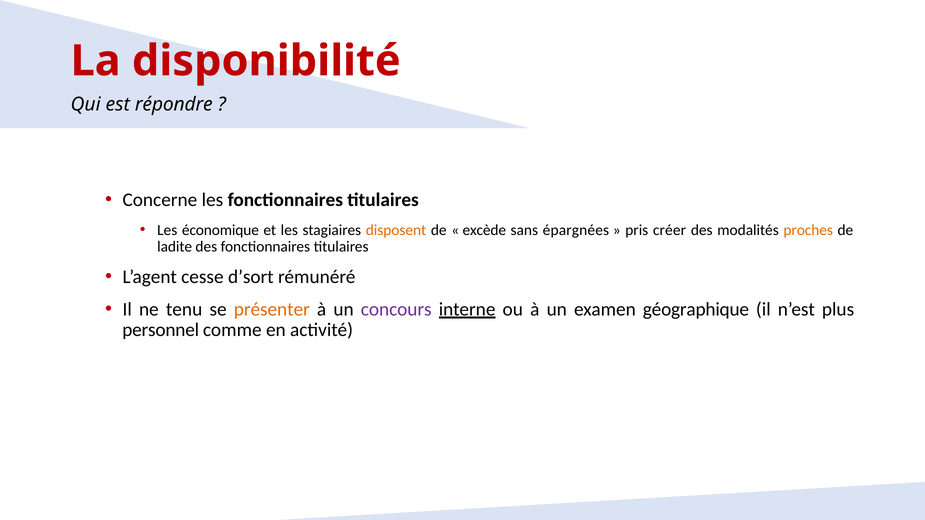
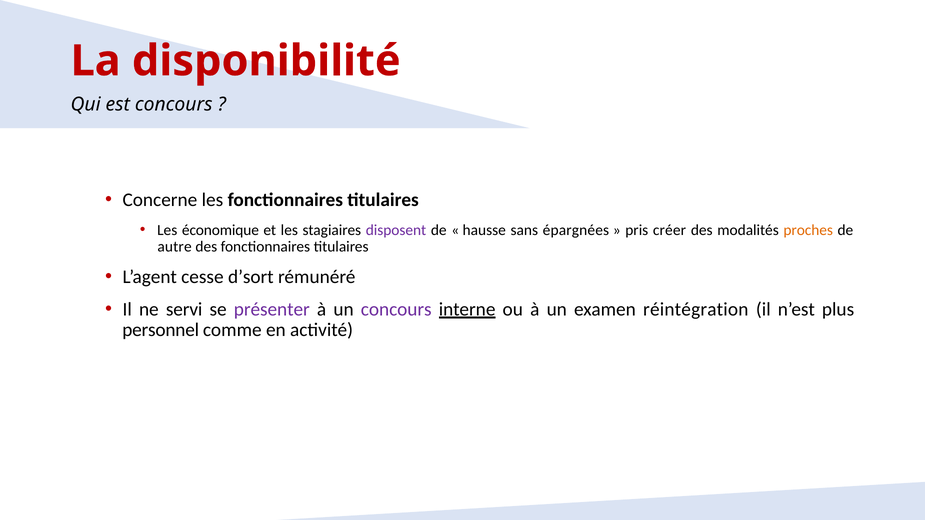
est répondre: répondre -> concours (174, 105)
disposent colour: orange -> purple (396, 230)
excède: excède -> hausse (484, 230)
ladite: ladite -> autre (175, 247)
tenu: tenu -> servi (184, 309)
présenter colour: orange -> purple (272, 309)
géographique: géographique -> réintégration (696, 309)
